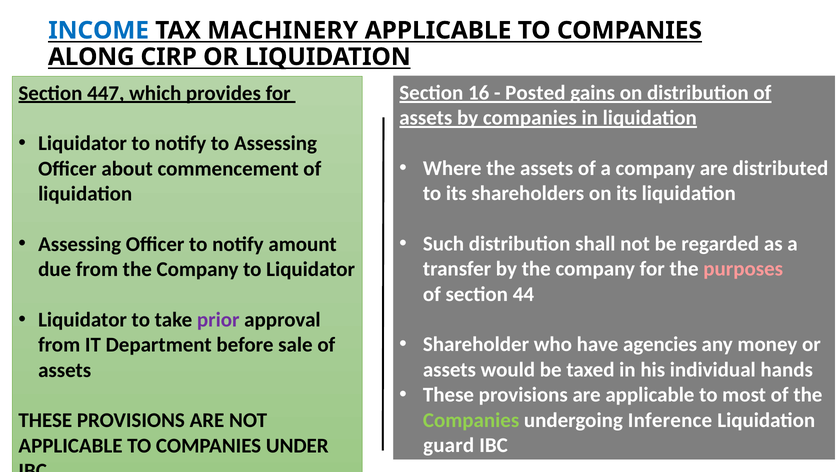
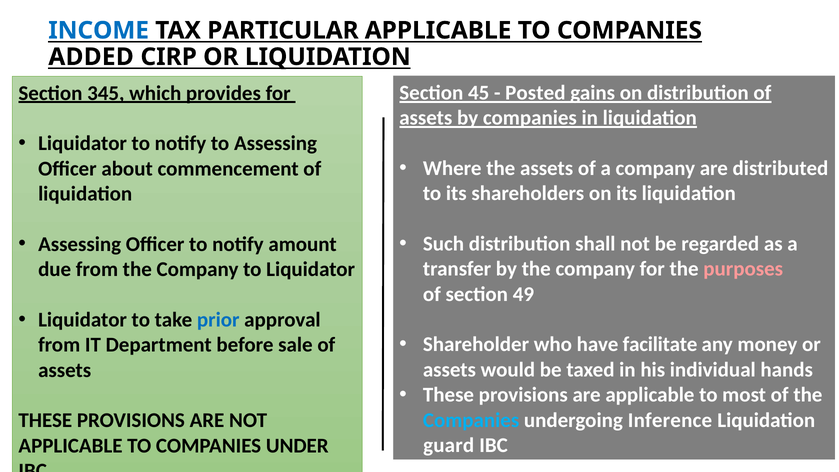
MACHINERY: MACHINERY -> PARTICULAR (283, 30)
ALONG: ALONG -> ADDED (91, 57)
16: 16 -> 45 (479, 93)
447: 447 -> 345 (106, 93)
44: 44 -> 49 (523, 294)
prior colour: purple -> blue (218, 320)
agencies: agencies -> facilitate (660, 345)
Companies colour: light green -> light blue (471, 420)
